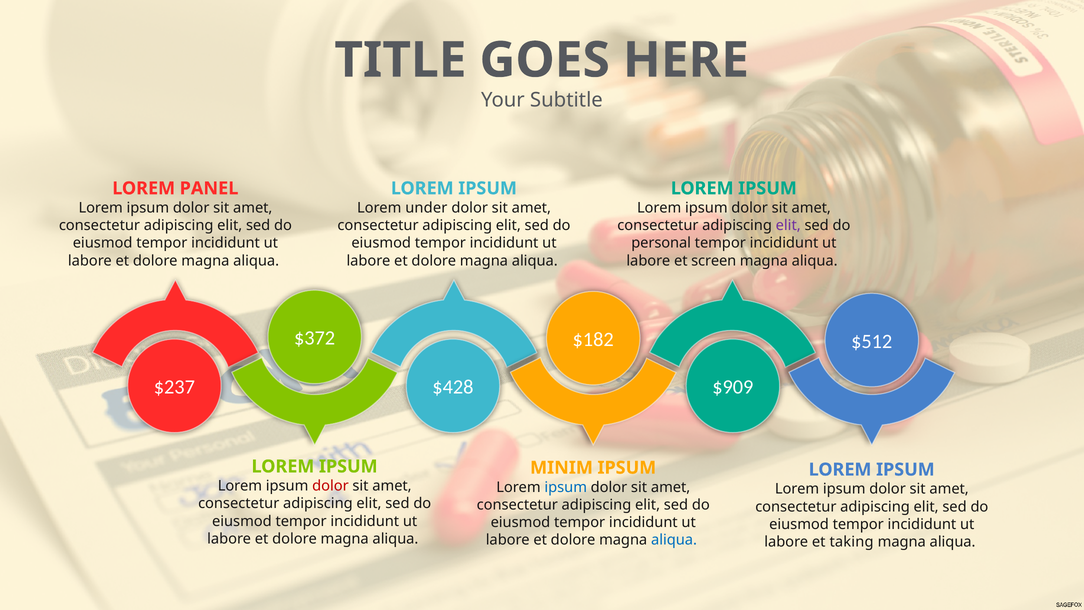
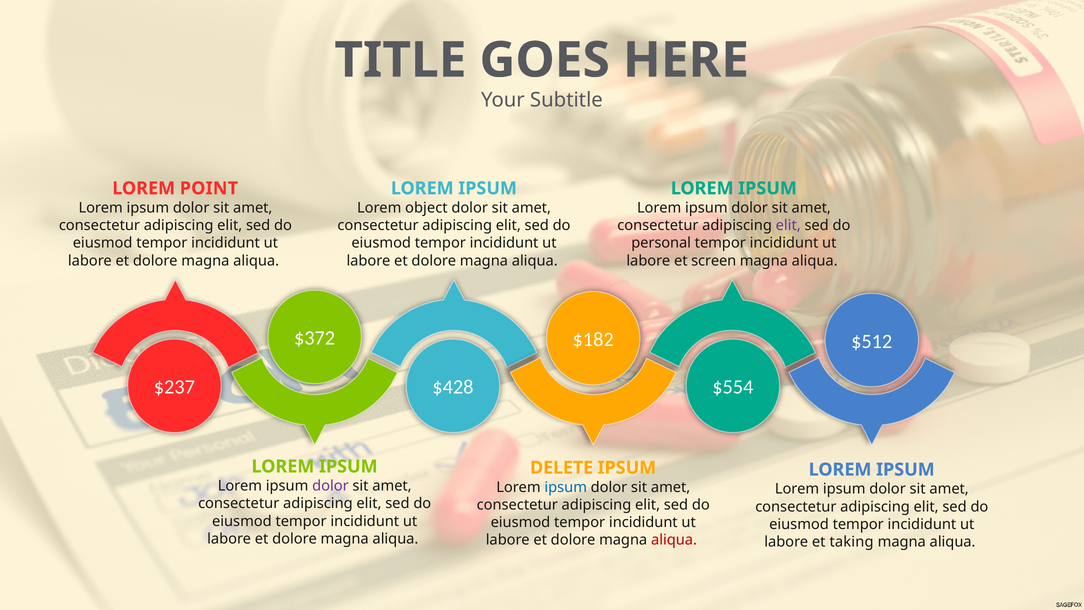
PANEL: PANEL -> POINT (209, 188)
under: under -> object (426, 208)
$909: $909 -> $554 (733, 387)
MINIM: MINIM -> DELETE (562, 468)
dolor colour: red -> purple (330, 486)
aliqua colour: blue -> red (674, 540)
